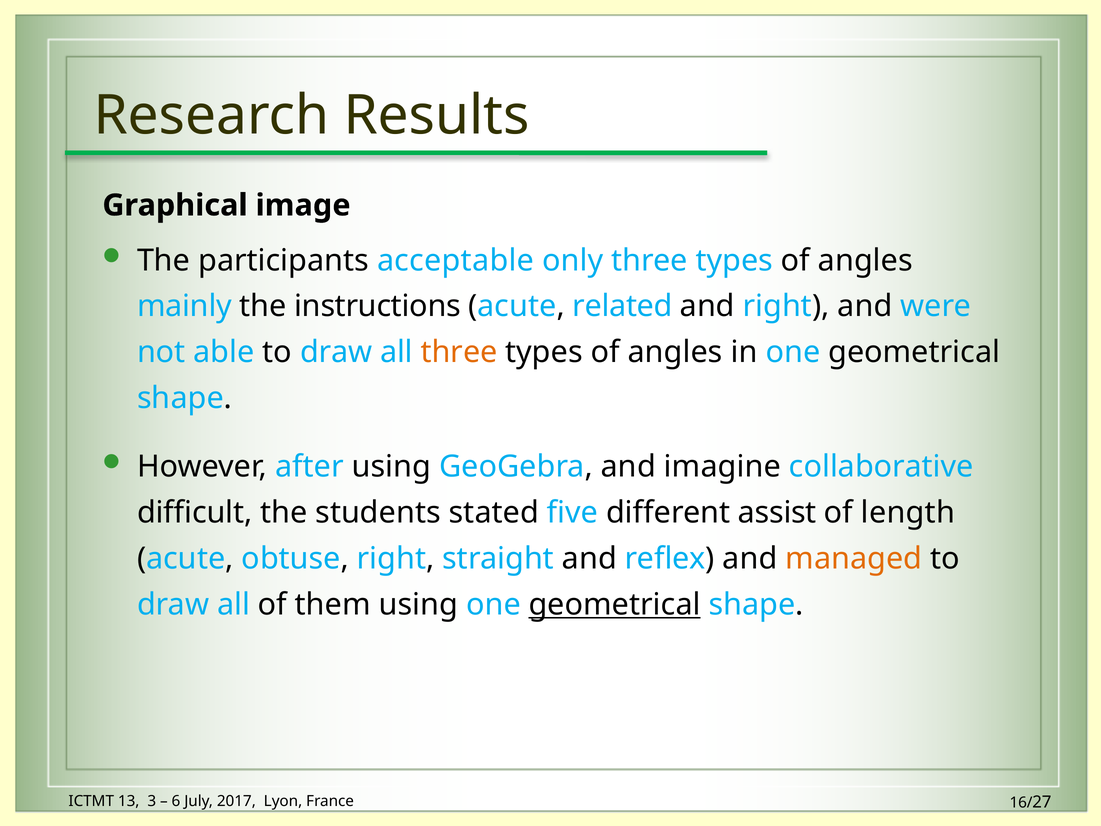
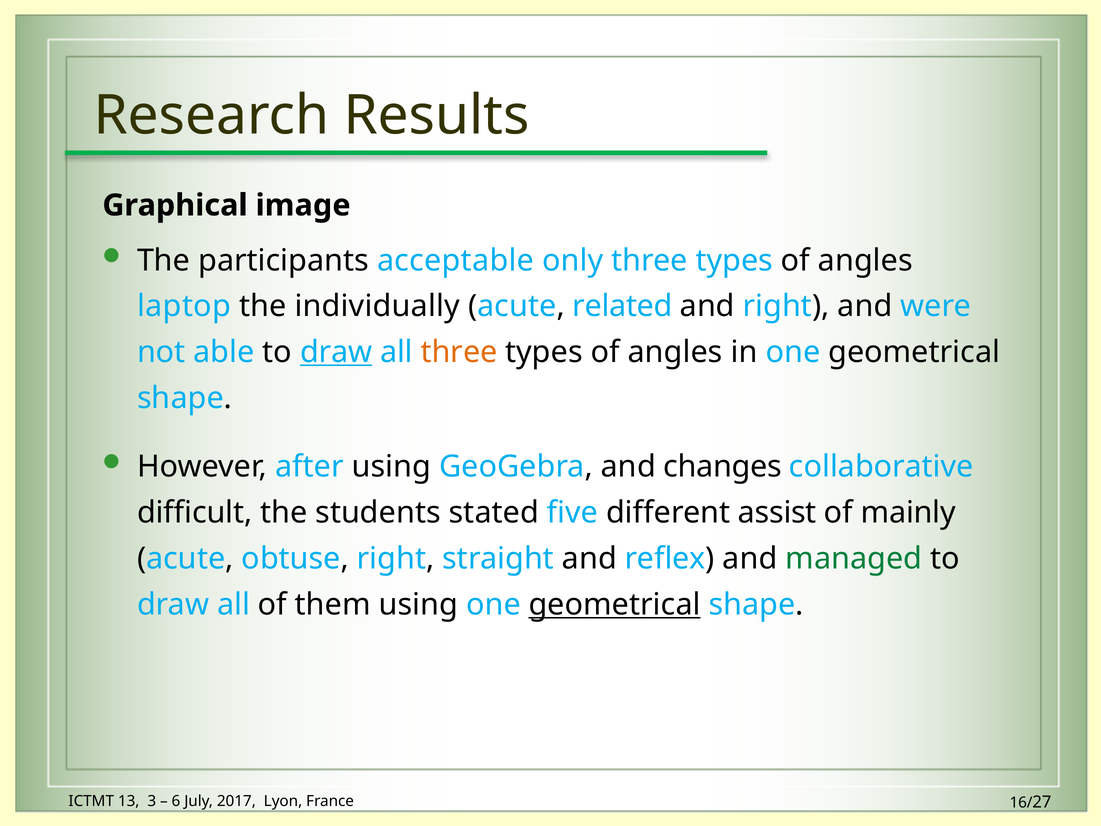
mainly: mainly -> laptop (184, 306)
instructions: instructions -> individually (377, 306)
draw underline: none -> present (336, 352)
imagine: imagine -> changes (723, 467)
length: length -> mainly (908, 513)
managed colour: orange -> green (854, 558)
